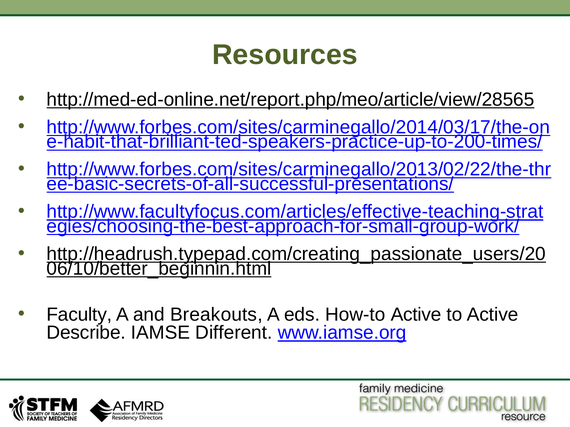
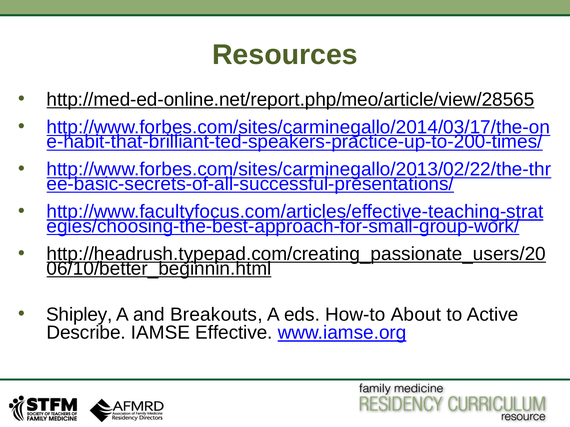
Faculty: Faculty -> Shipley (79, 315)
How-to Active: Active -> About (416, 315)
Different: Different -> Effective (234, 333)
